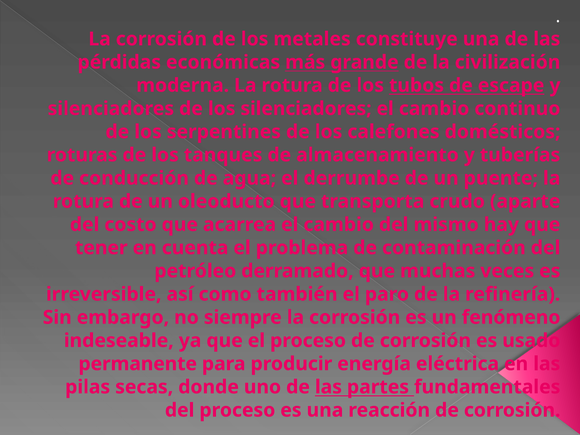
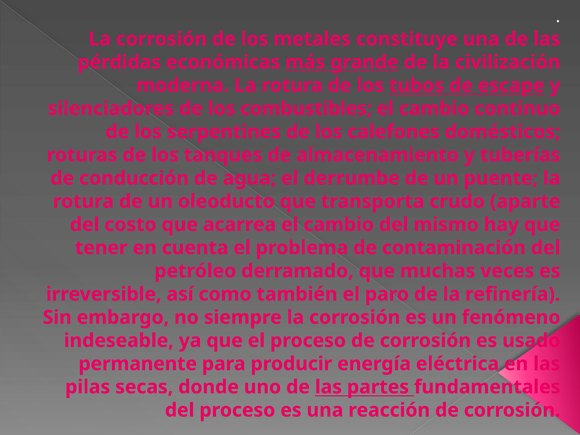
los silenciadores: silenciadores -> combustibles (306, 109)
